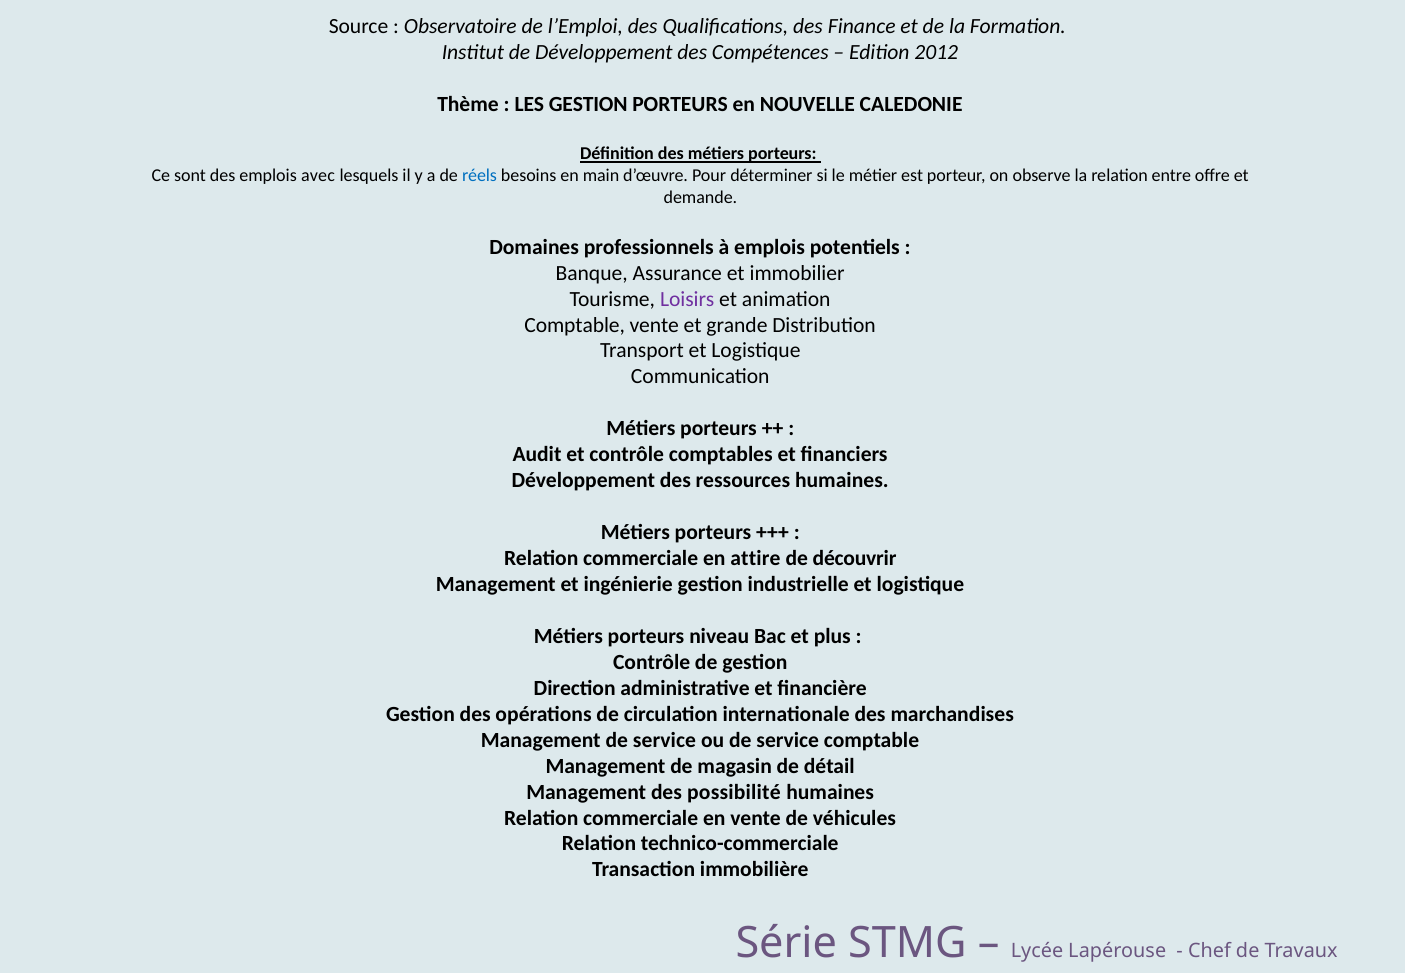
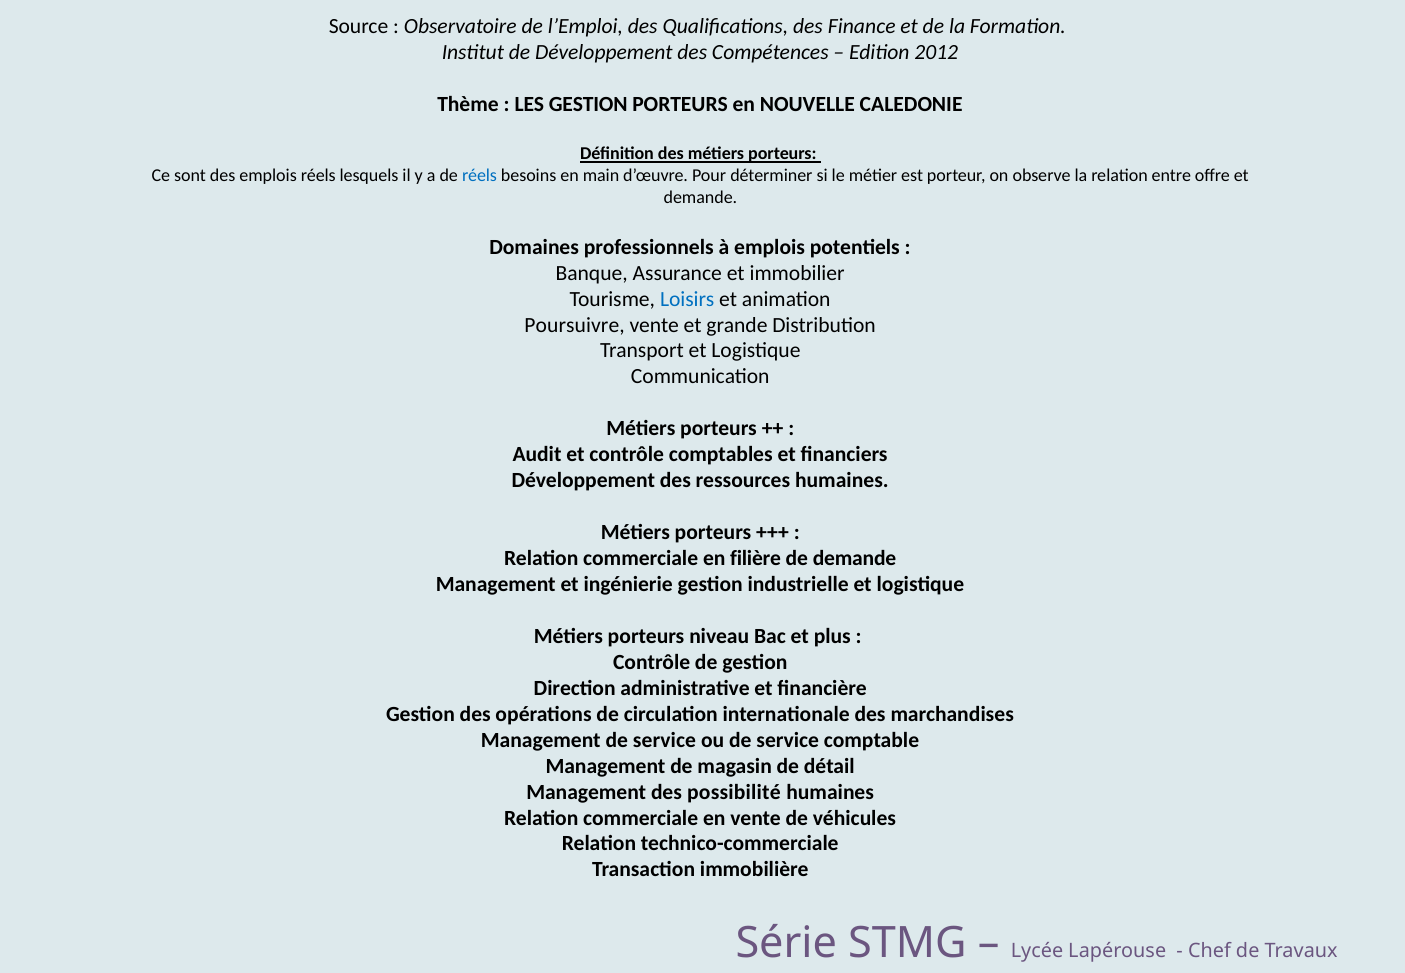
emplois avec: avec -> réels (318, 175)
Loisirs colour: purple -> blue (687, 299)
Comptable: Comptable -> Poursuivre (575, 325)
attire: attire -> filière (756, 558)
de découvrir: découvrir -> demande (855, 558)
